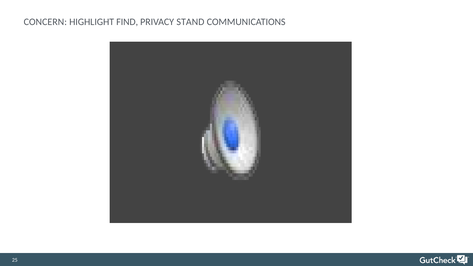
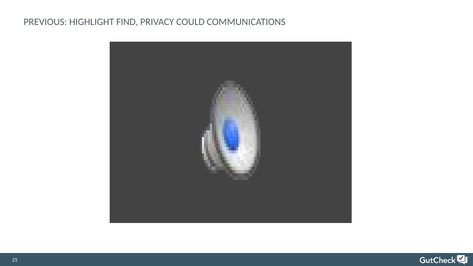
CONCERN: CONCERN -> PREVIOUS (45, 22)
STAND: STAND -> COULD (190, 22)
